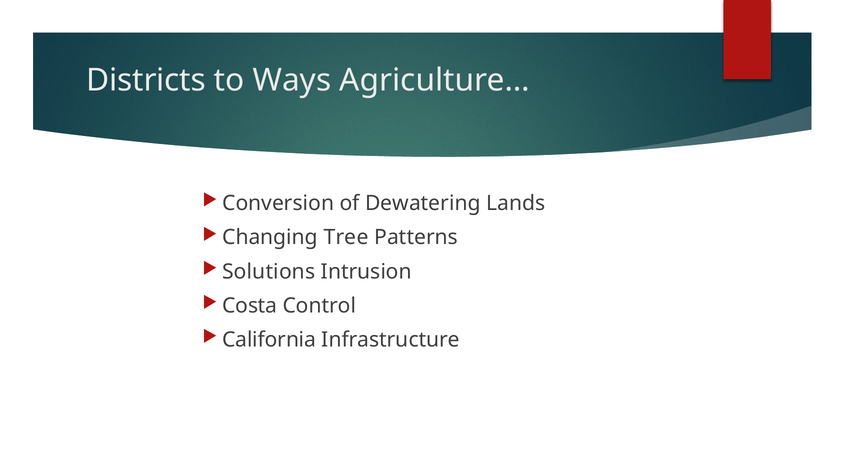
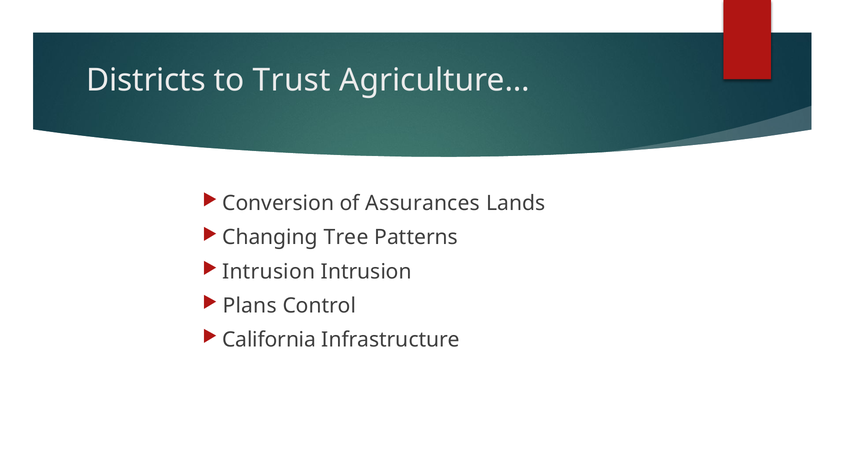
Ways: Ways -> Trust (292, 80)
Dewatering: Dewatering -> Assurances (423, 203)
Solutions: Solutions -> Intrusion (269, 272)
Costa: Costa -> Plans (250, 306)
